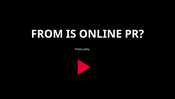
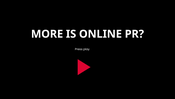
FROM: FROM -> MORE (47, 34)
